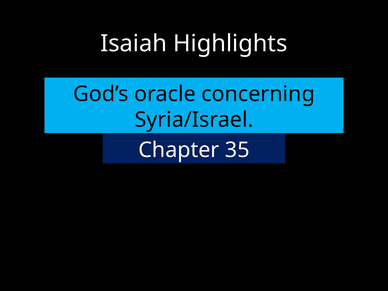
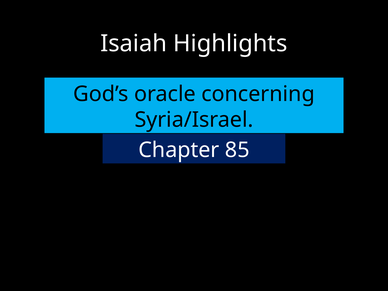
35: 35 -> 85 (237, 150)
